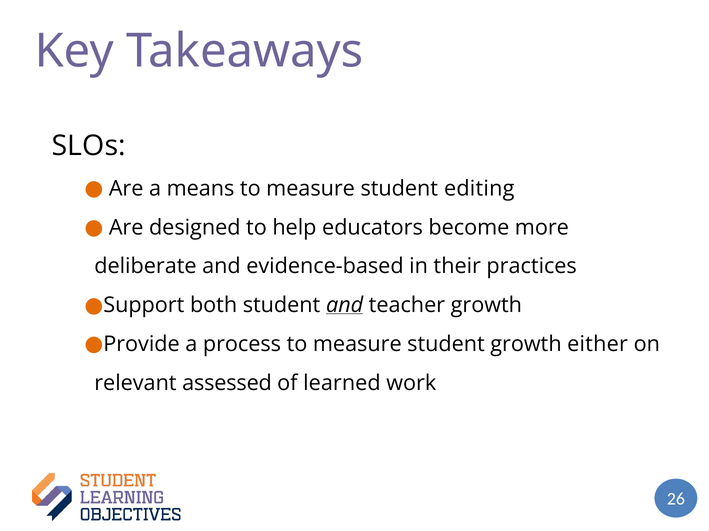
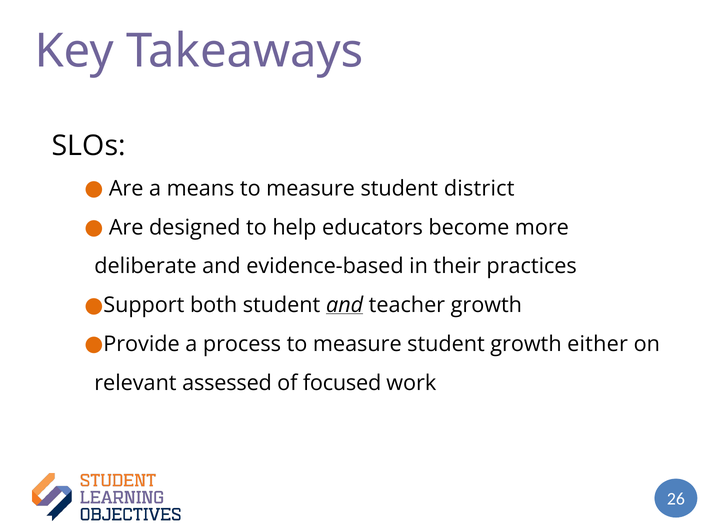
editing: editing -> district (479, 189)
learned: learned -> focused (342, 384)
